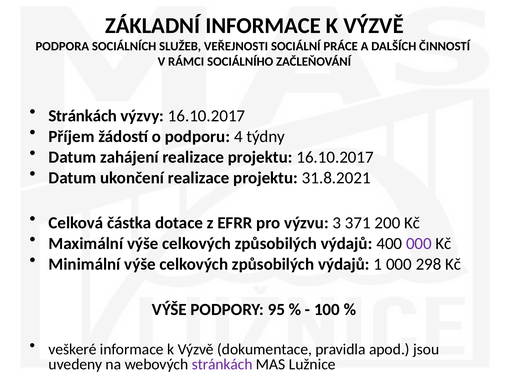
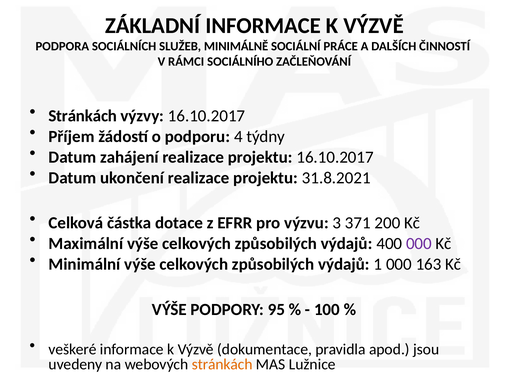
VEŘEJNOSTI: VEŘEJNOSTI -> MINIMÁLNĚ (236, 46)
298: 298 -> 163 (429, 264)
stránkách colour: purple -> orange (222, 364)
